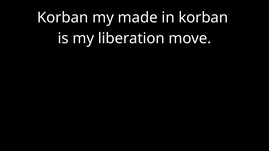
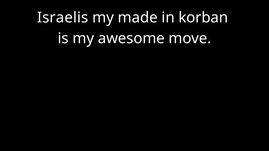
Korban: Korban -> Israelis (63, 18)
liberation: liberation -> awesome (131, 38)
